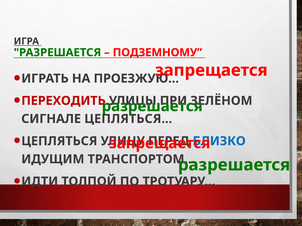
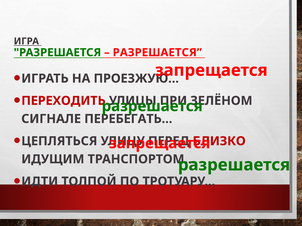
ПОДЗЕМНОМУ: ПОДЗЕМНОМУ -> РАЗРЕШАЕТСЯ (157, 53)
ЦЕПЛЯТЬСЯ…: ЦЕПЛЯТЬСЯ… -> ПЕРЕБЕГАТЬ… (128, 119)
БЛИЗКО colour: blue -> red (219, 141)
